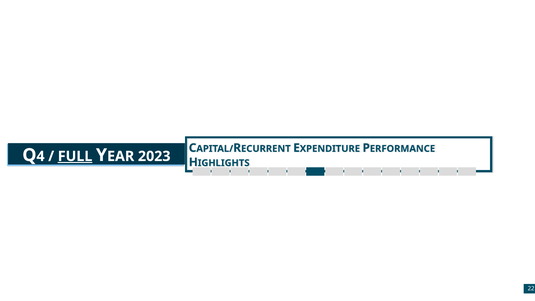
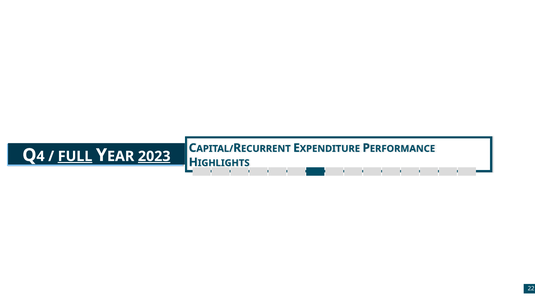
2023 underline: none -> present (154, 156)
